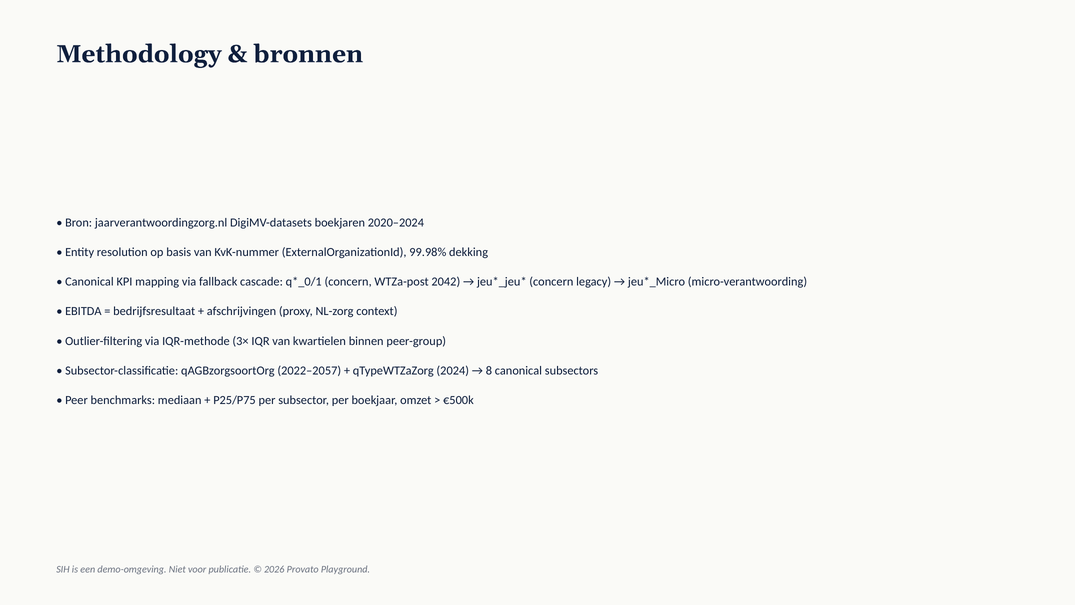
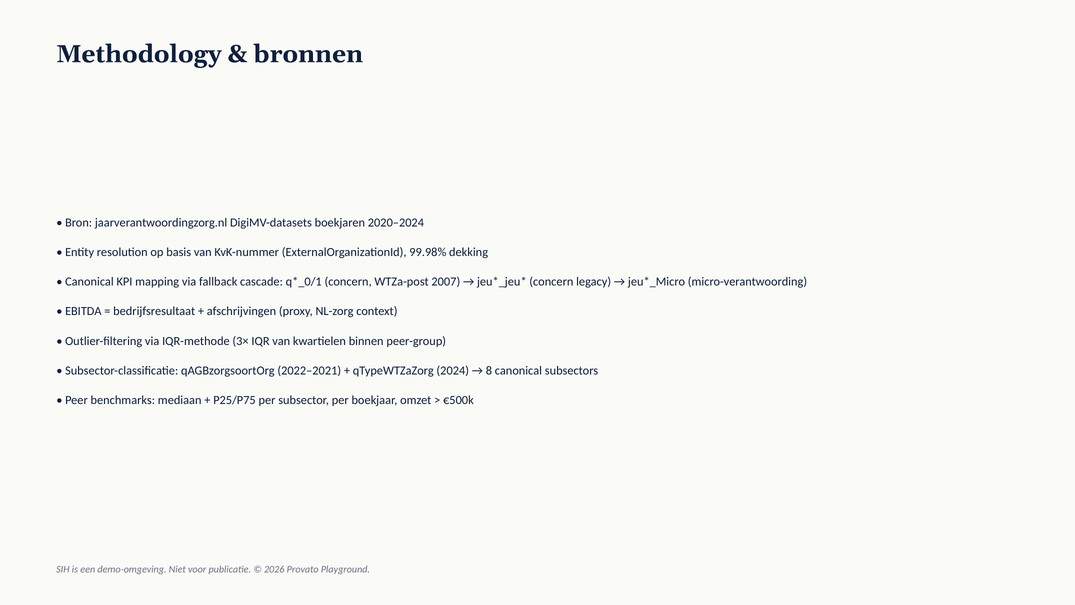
2042: 2042 -> 2007 (446, 282)
2022–2057: 2022–2057 -> 2022–2021 (309, 370)
